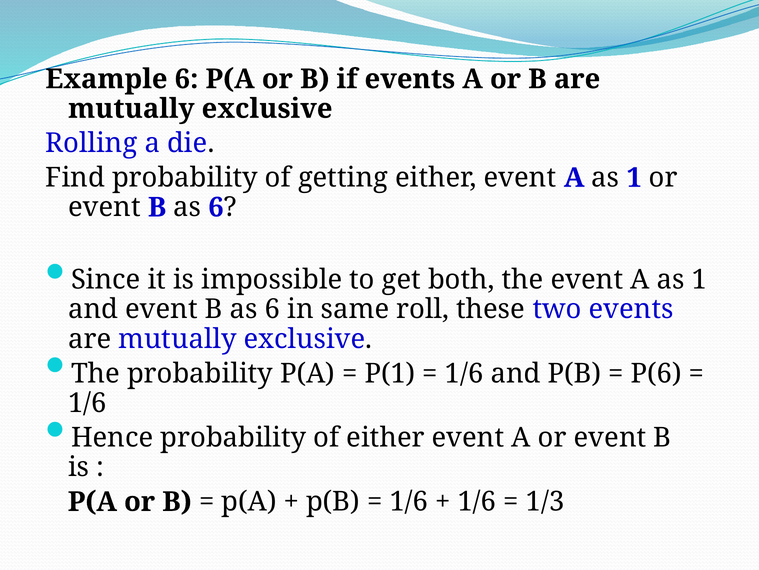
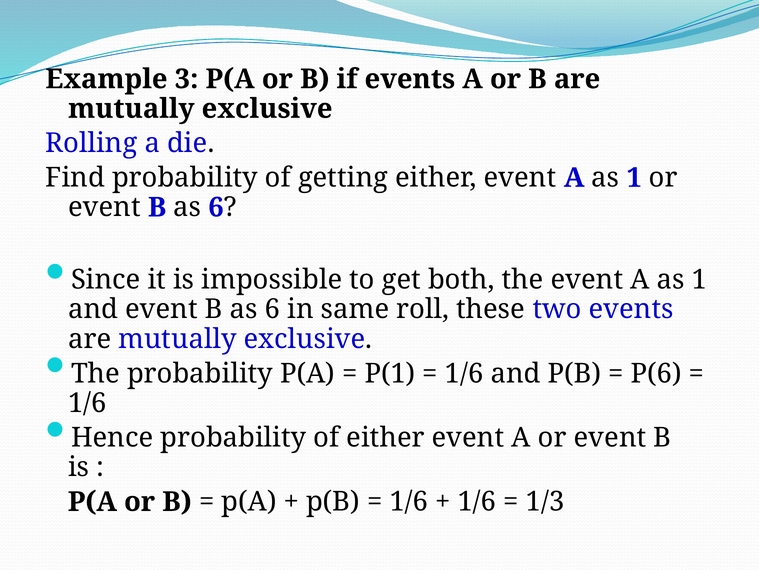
Example 6: 6 -> 3 (186, 79)
